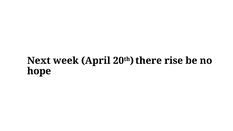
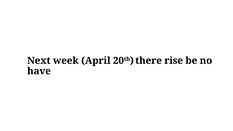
hope: hope -> have (39, 71)
